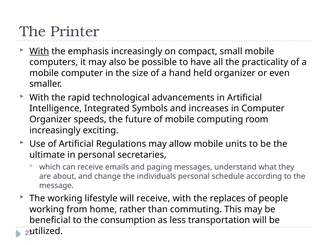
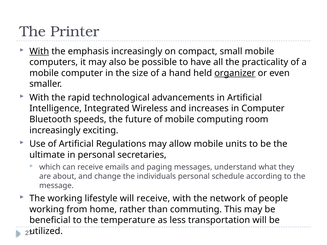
organizer underline: none -> present (235, 73)
Symbols: Symbols -> Wireless (150, 109)
Organizer: Organizer -> Bluetooth (50, 119)
replaces: replaces -> network (228, 199)
consumption: consumption -> temperature (128, 220)
